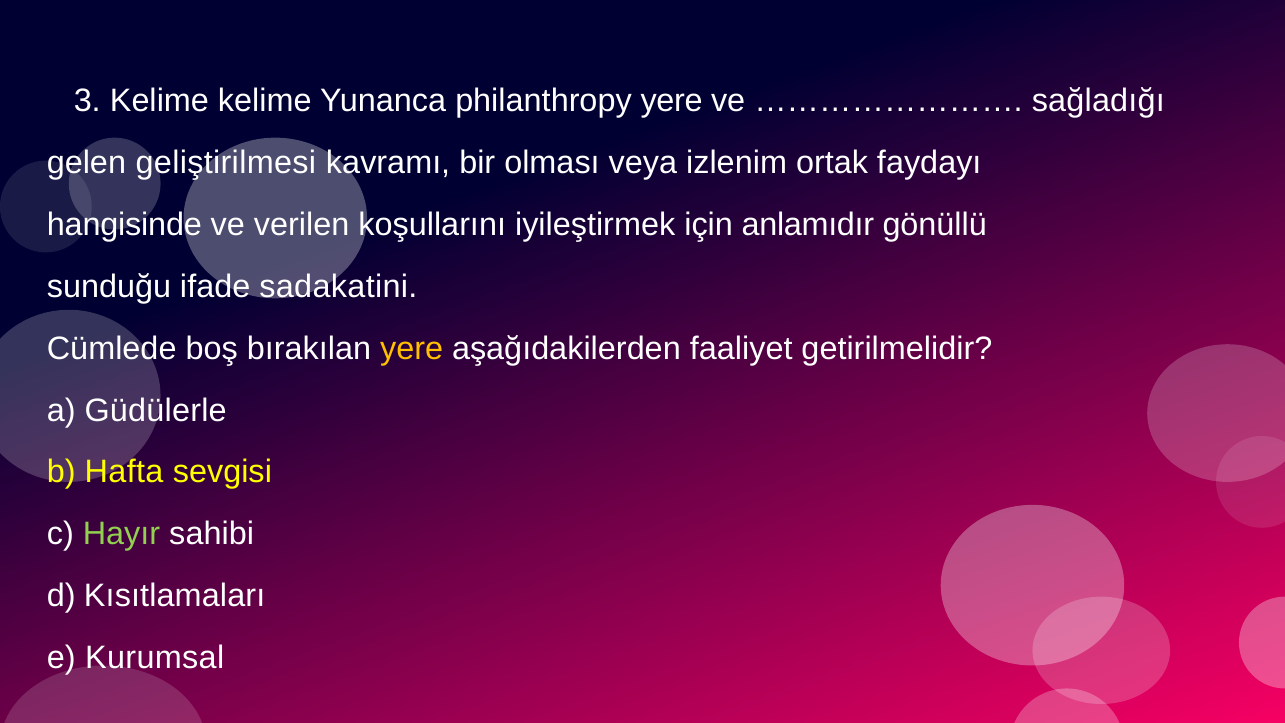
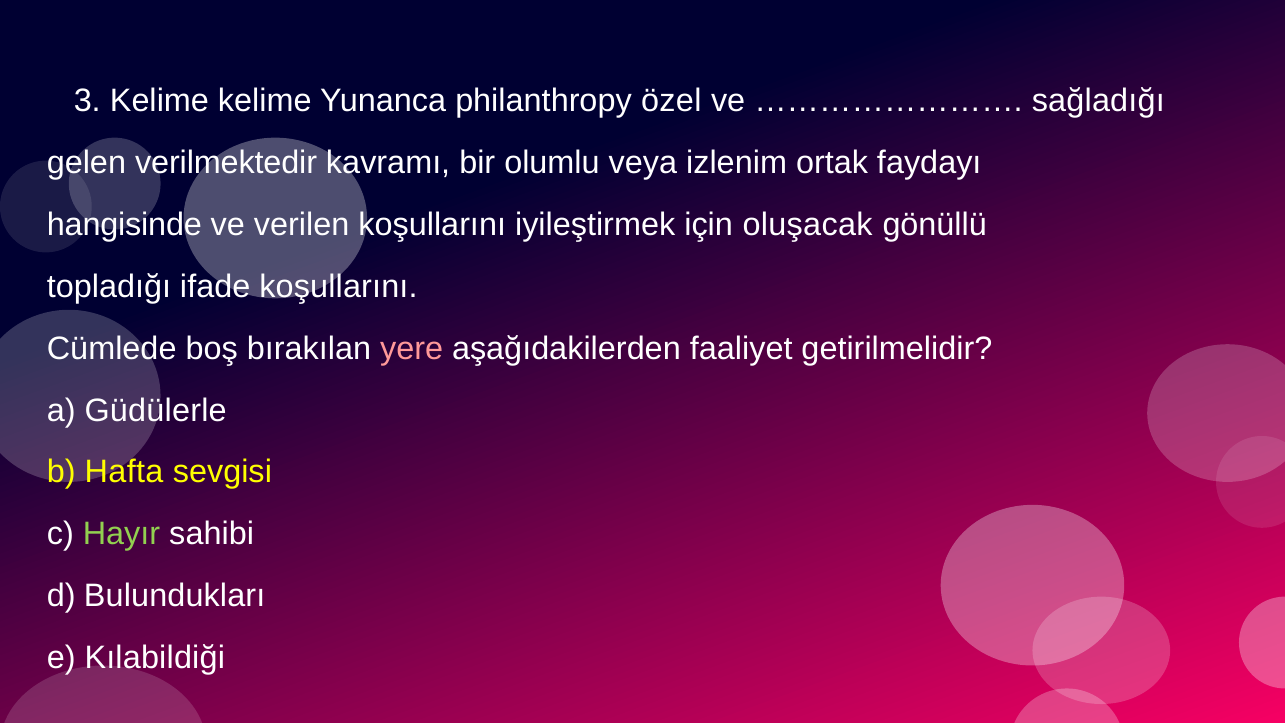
philanthropy yere: yere -> özel (671, 101)
geliştirilmesi: geliştirilmesi -> verilmektedir (226, 163)
olması: olması -> olumlu (552, 163)
anlamıdır: anlamıdır -> oluşacak (808, 225)
sunduğu: sunduğu -> topladığı (109, 287)
ifade sadakatini: sadakatini -> koşullarını (338, 287)
yere colour: yellow -> pink (412, 349)
Kısıtlamaları: Kısıtlamaları -> Bulundukları (175, 596)
Kurumsal: Kurumsal -> Kılabildiği (155, 658)
